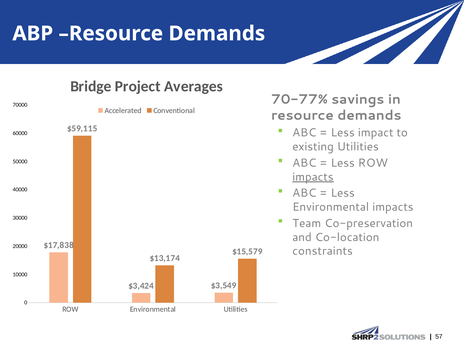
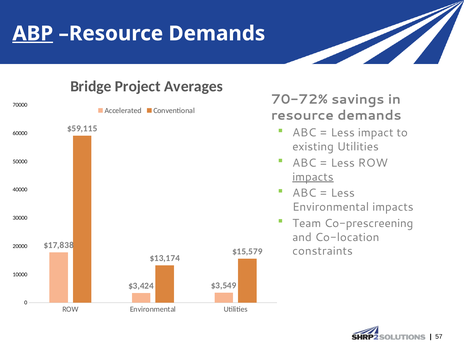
ABP underline: none -> present (33, 34)
70-77%: 70-77% -> 70-72% (299, 99)
Co-preservation: Co-preservation -> Co-prescreening (369, 223)
